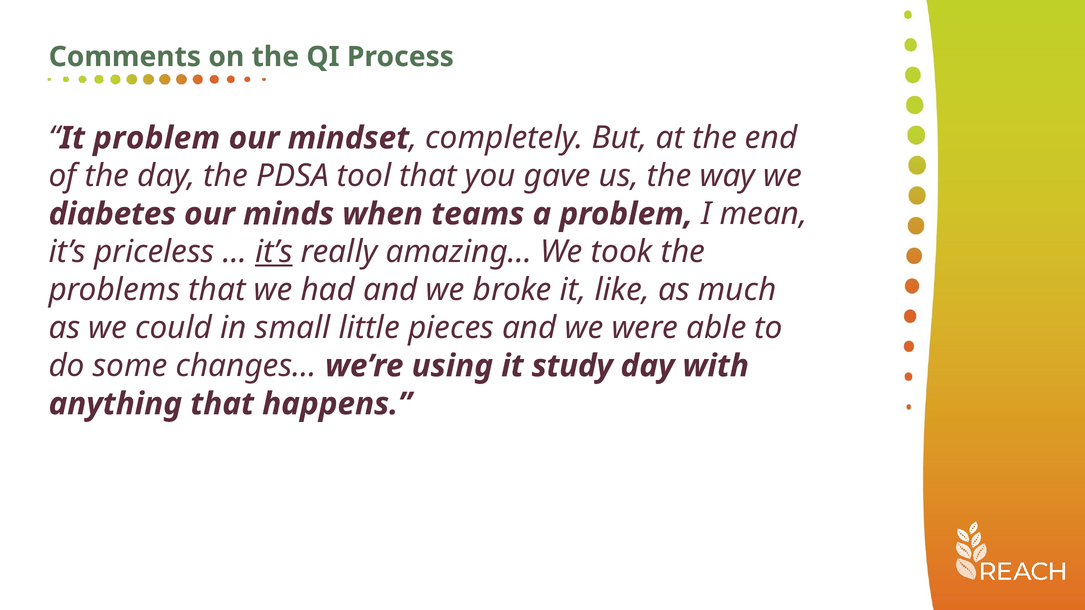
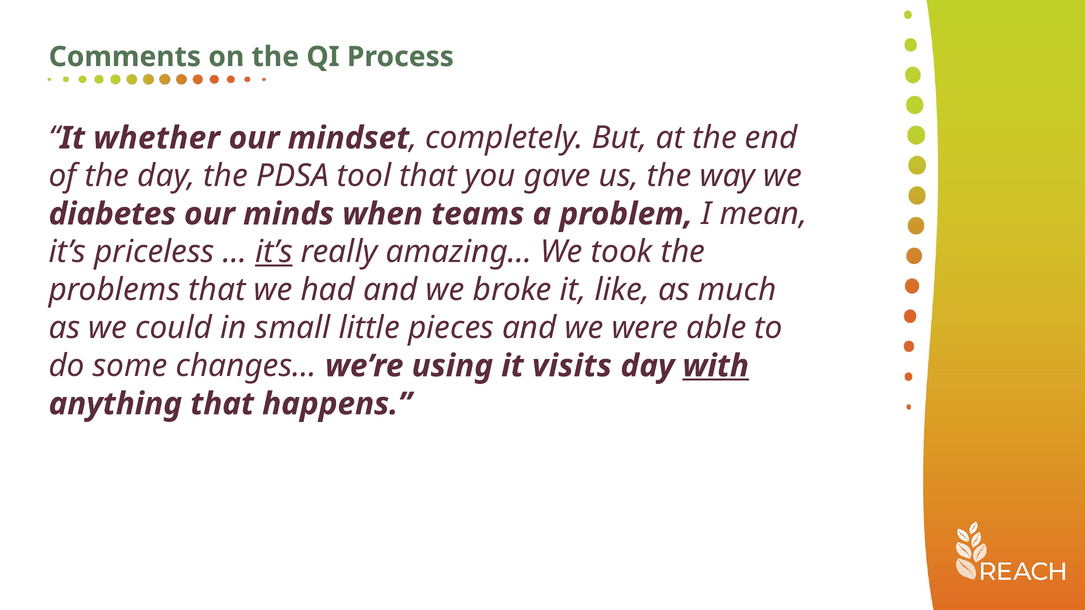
It problem: problem -> whether (157, 138)
study: study -> visits (572, 366)
with underline: none -> present (716, 366)
